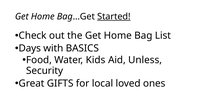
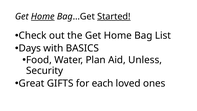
Home underline: none -> present (43, 17)
Kids: Kids -> Plan (96, 60)
local: local -> each (103, 83)
